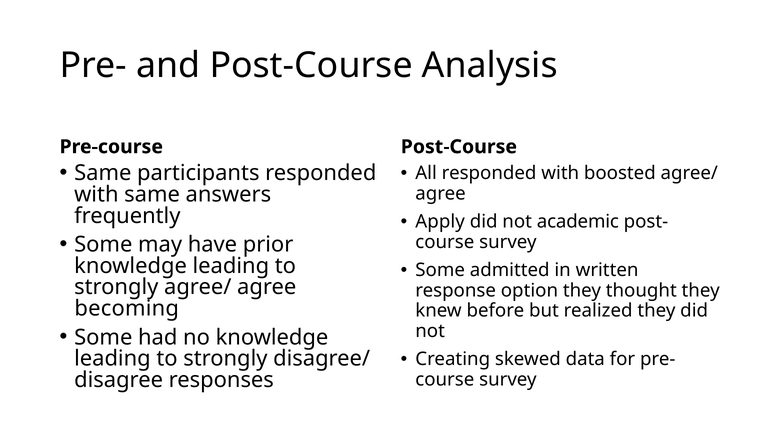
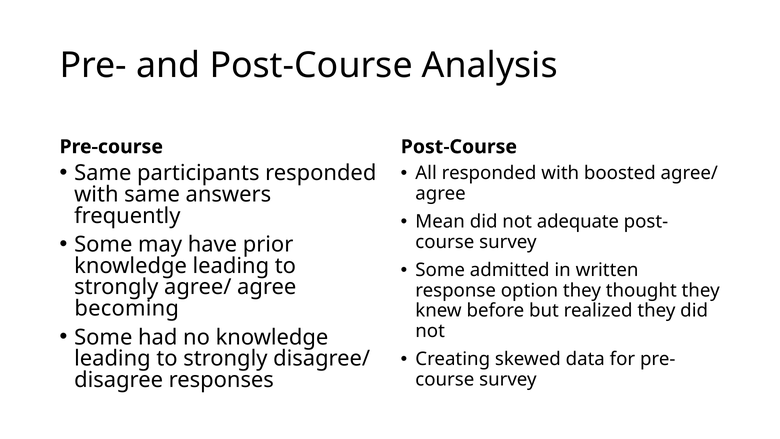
Apply: Apply -> Mean (440, 222)
academic: academic -> adequate (578, 222)
